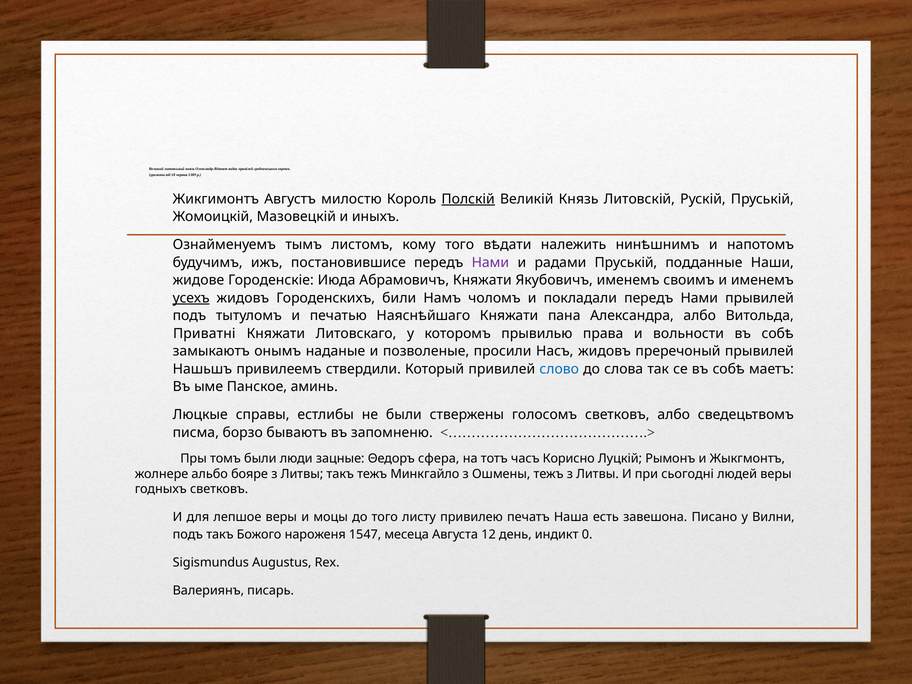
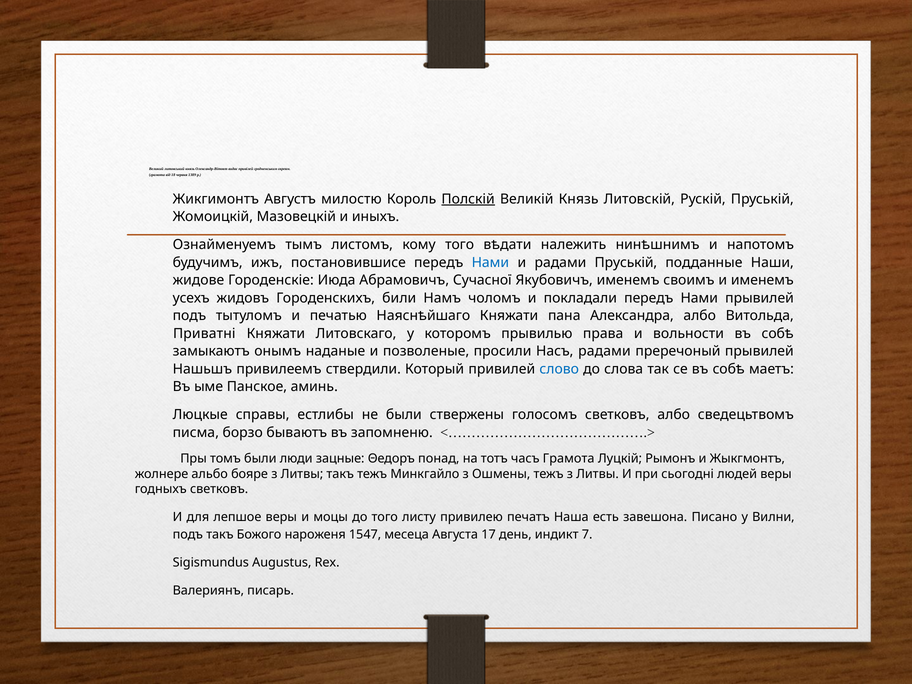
Нами colour: purple -> blue (490, 263)
Абрамовичъ Княжати: Княжати -> Сучасної (482, 280)
усехъ underline: present -> none (191, 298)
Насъ жидовъ: жидовъ -> радами (604, 351)
сфера: сфера -> понад (439, 459)
часъ Корисно: Корисно -> Грамота (569, 459)
12: 12 -> 17 (489, 535)
0: 0 -> 7 (587, 535)
